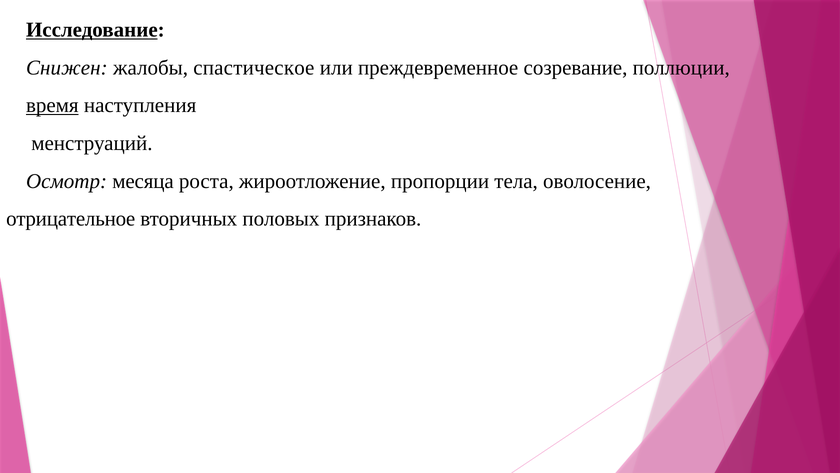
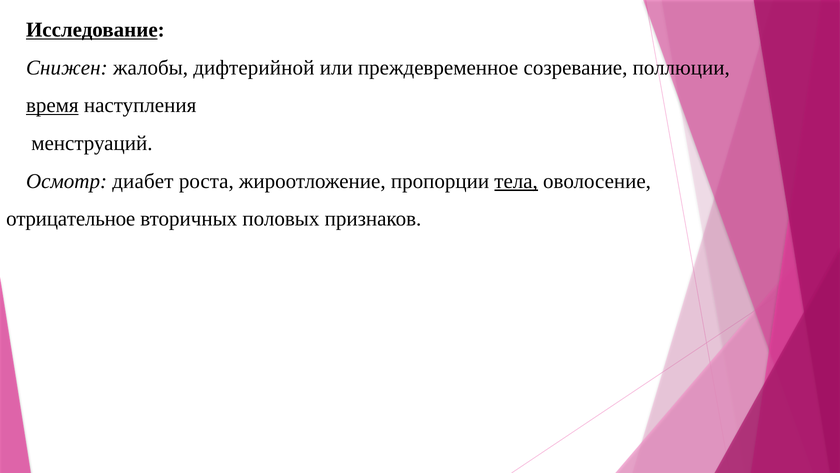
спастическое: спастическое -> дифтерийной (254, 68)
месяца: месяца -> диабет (143, 181)
тела underline: none -> present (516, 181)
